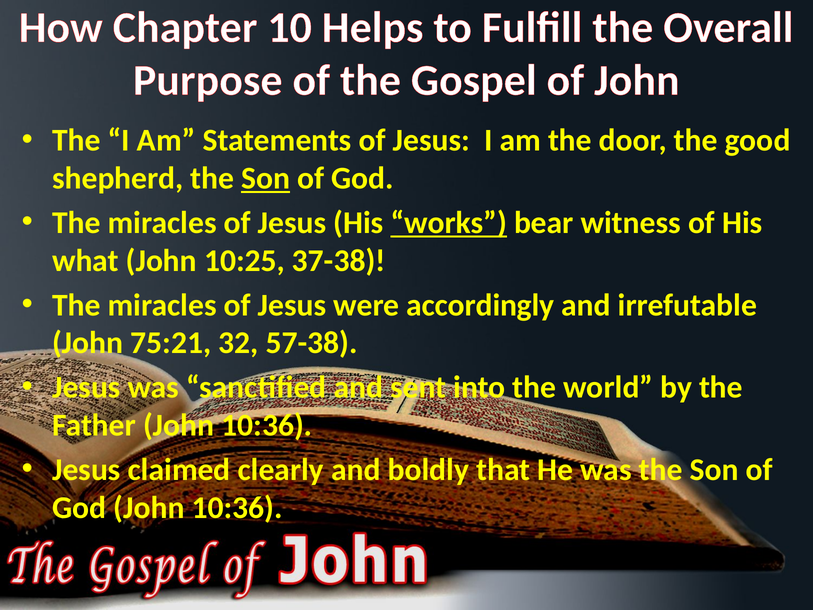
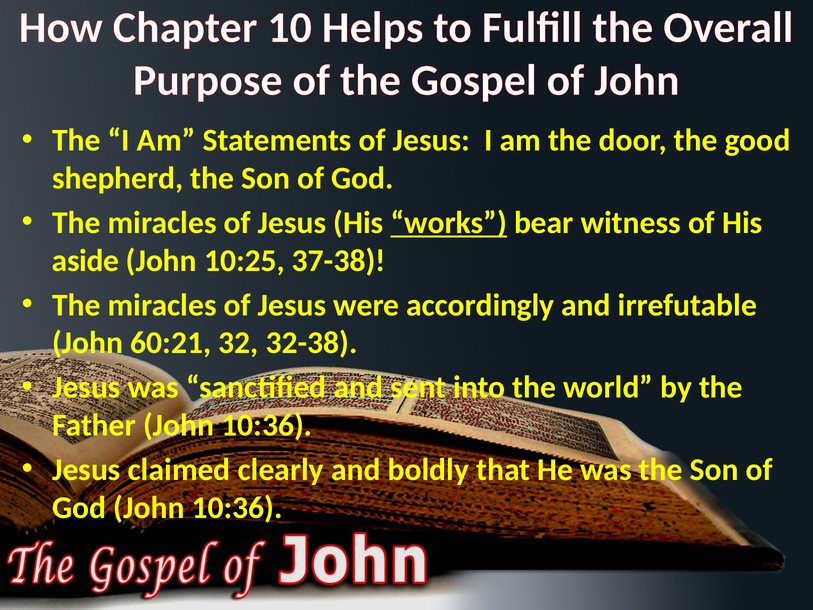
Son underline: present -> none (266, 178)
what: what -> aside (86, 261)
75:21: 75:21 -> 60:21 (171, 343)
57-38: 57-38 -> 32-38 (312, 343)
